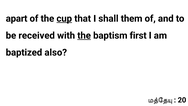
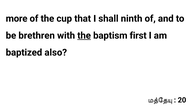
apart: apart -> more (17, 19)
cup underline: present -> none (64, 19)
them: them -> ninth (132, 19)
received: received -> brethren (37, 35)
